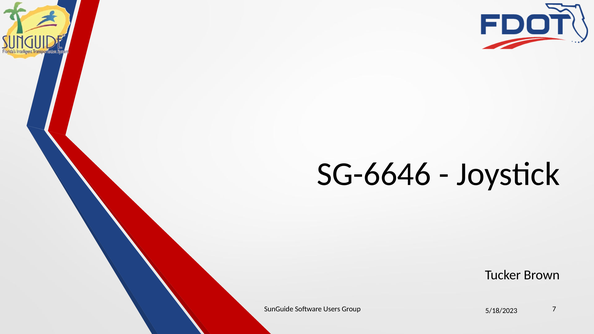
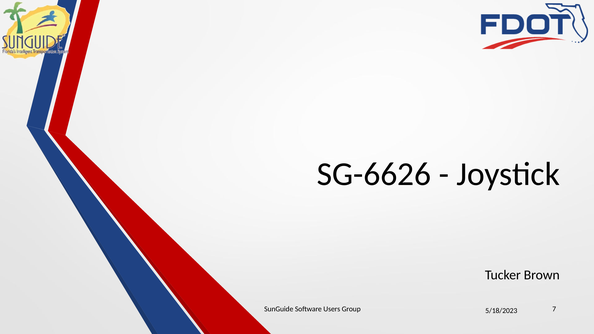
SG-6646: SG-6646 -> SG-6626 (374, 174)
